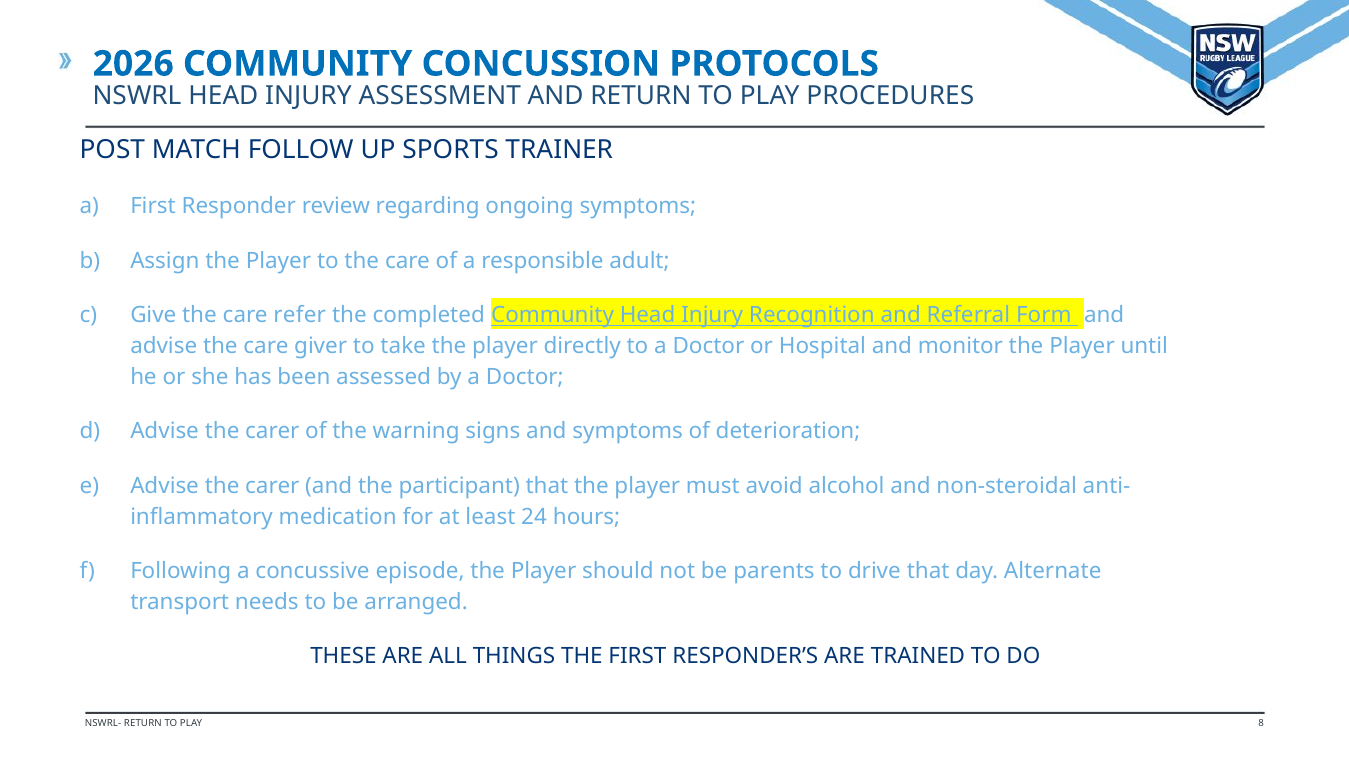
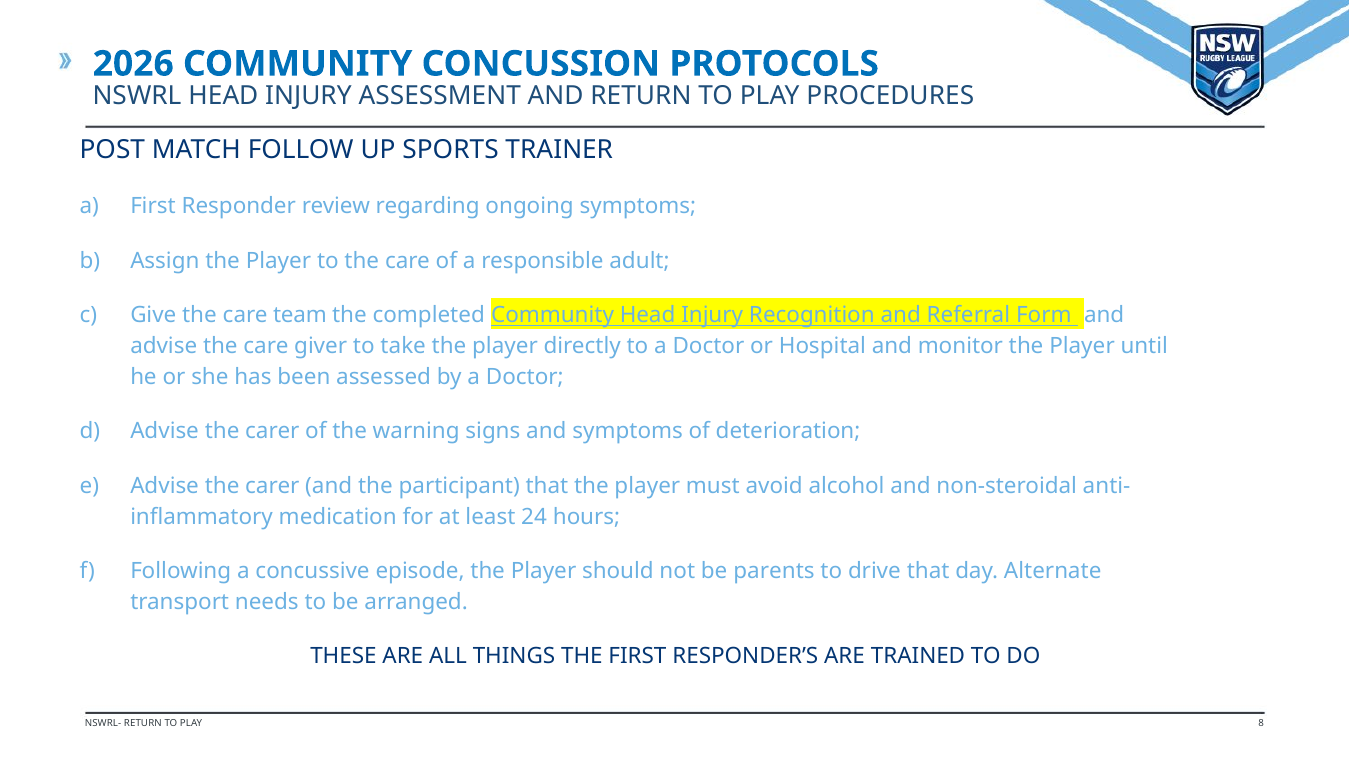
refer: refer -> team (300, 315)
